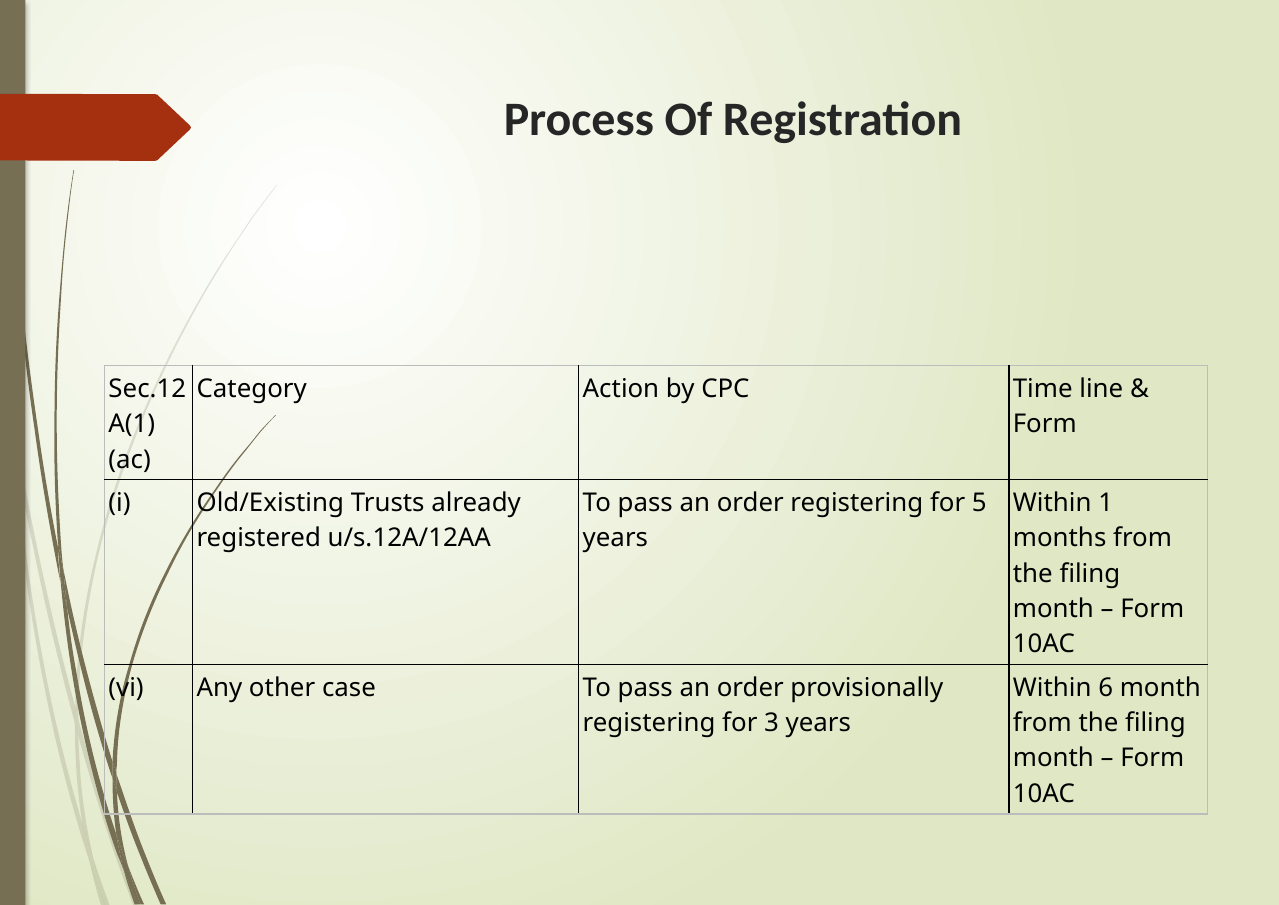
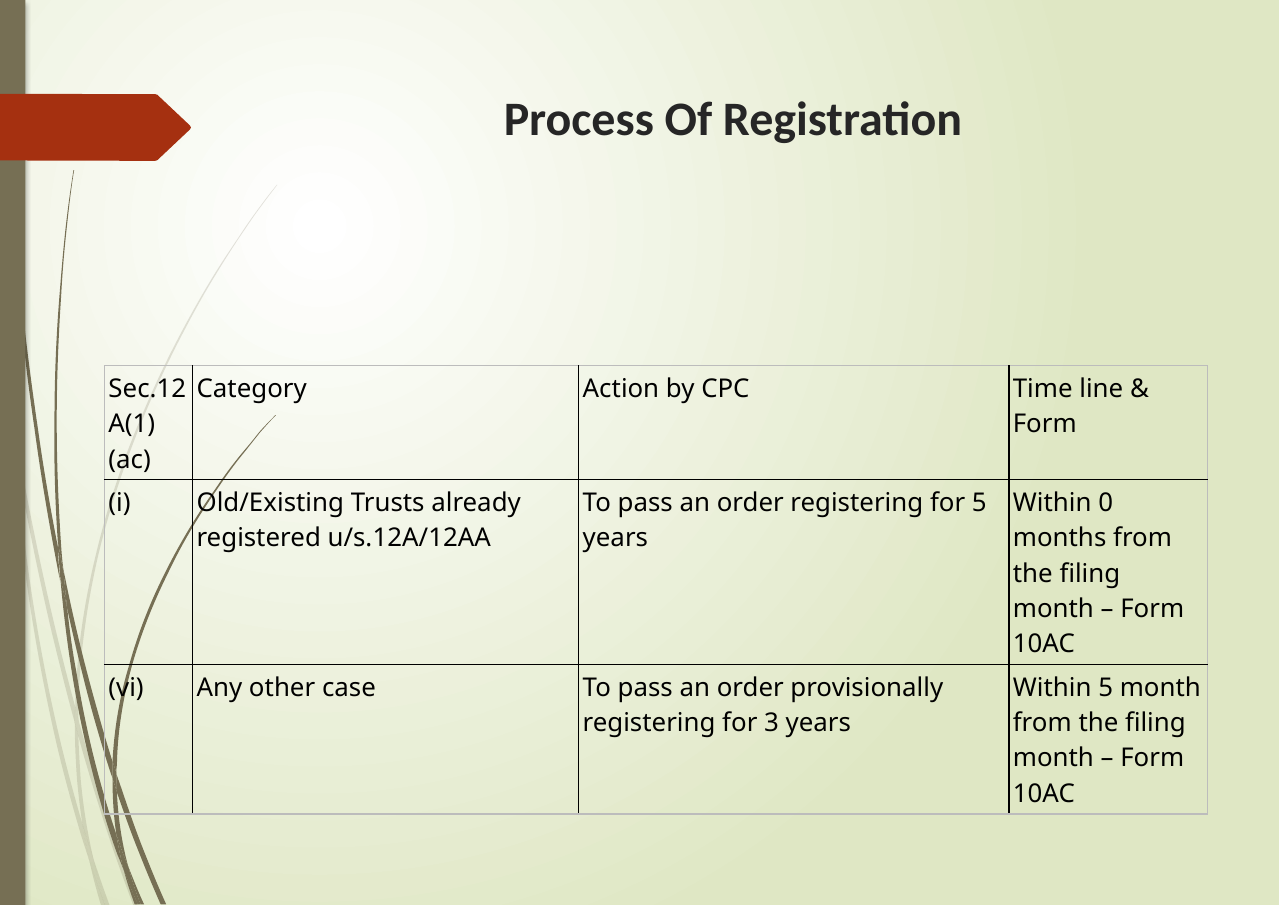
1: 1 -> 0 (1106, 503)
Within 6: 6 -> 5 (1106, 687)
